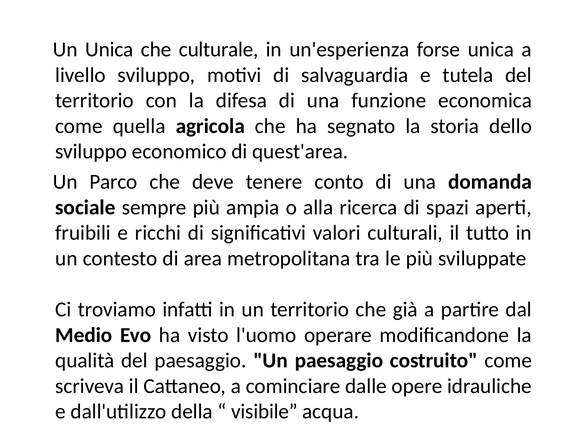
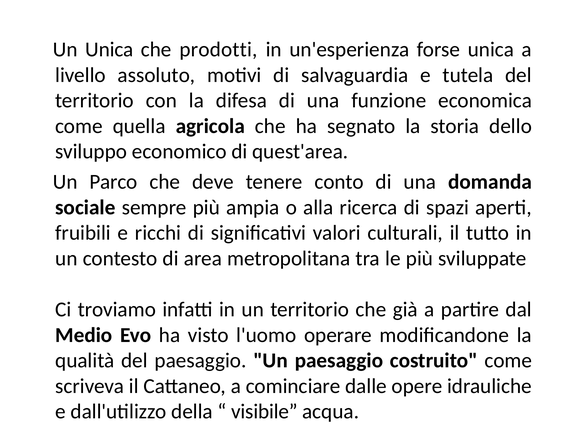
culturale: culturale -> prodotti (218, 49)
livello sviluppo: sviluppo -> assoluto (156, 75)
